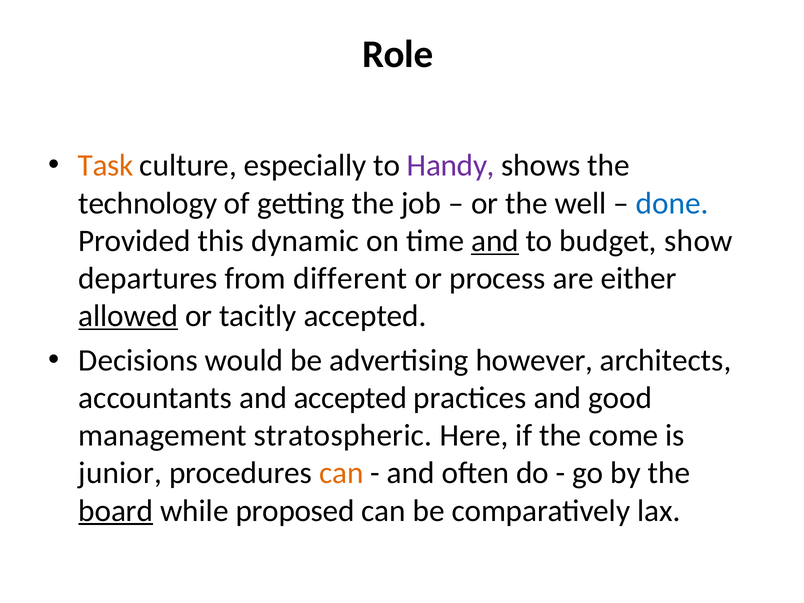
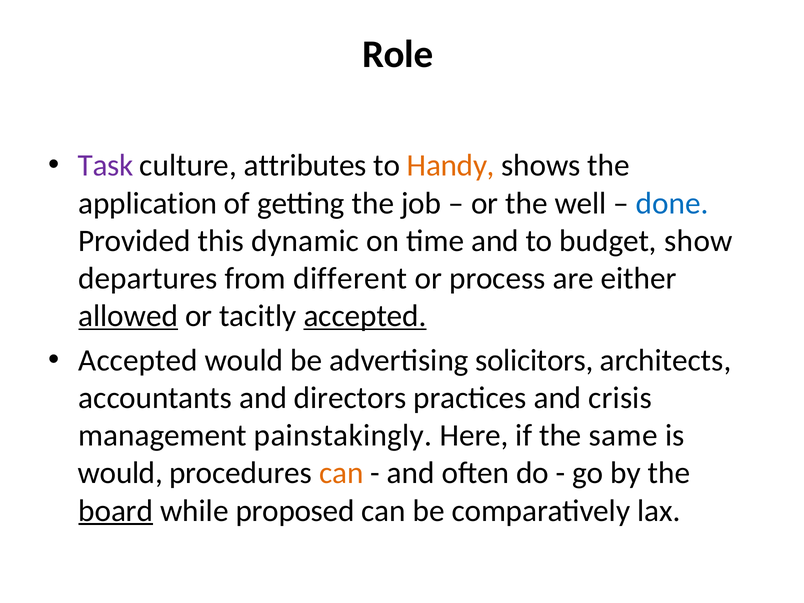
Task colour: orange -> purple (106, 166)
especially: especially -> attributes (305, 166)
Handy colour: purple -> orange (451, 166)
technology: technology -> application (148, 203)
and underline: present -> none (495, 241)
accepted underline: none -> present (365, 316)
Decisions: Decisions -> Accepted (138, 361)
however: however -> solicitors (534, 361)
and accepted: accepted -> directors (350, 398)
good: good -> crisis (620, 398)
stratospheric: stratospheric -> painstakingly (343, 436)
come: come -> same (623, 436)
junior: junior -> would (120, 473)
